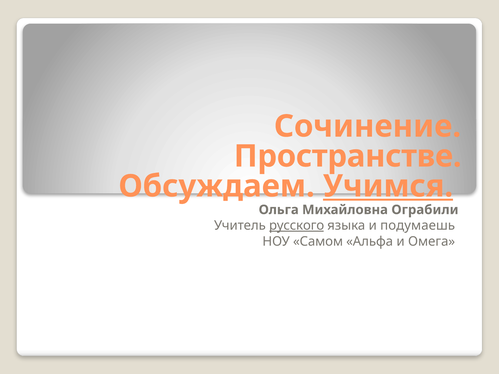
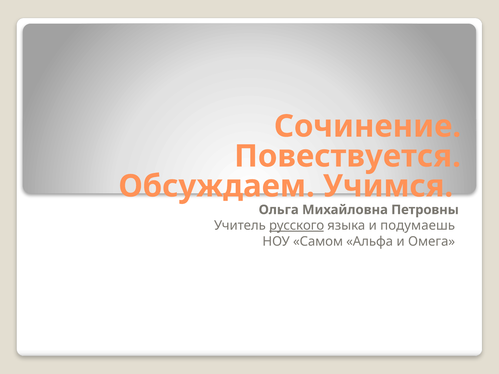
Пространстве: Пространстве -> Повествуется (348, 156)
Учимся underline: present -> none (388, 186)
Ограбили: Ограбили -> Петровны (425, 210)
